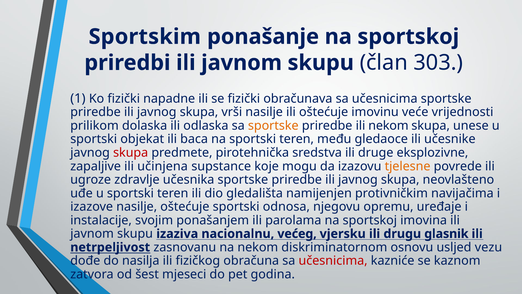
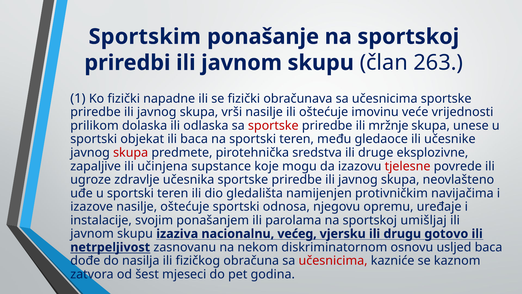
303: 303 -> 263 (438, 63)
sportske colour: orange -> red (273, 125)
ili nekom: nekom -> mržnje (388, 125)
tjelesne colour: orange -> red (408, 166)
imovina: imovina -> umišljaj (424, 220)
glasnik: glasnik -> gotovo (446, 234)
usljed vezu: vezu -> baca (489, 247)
